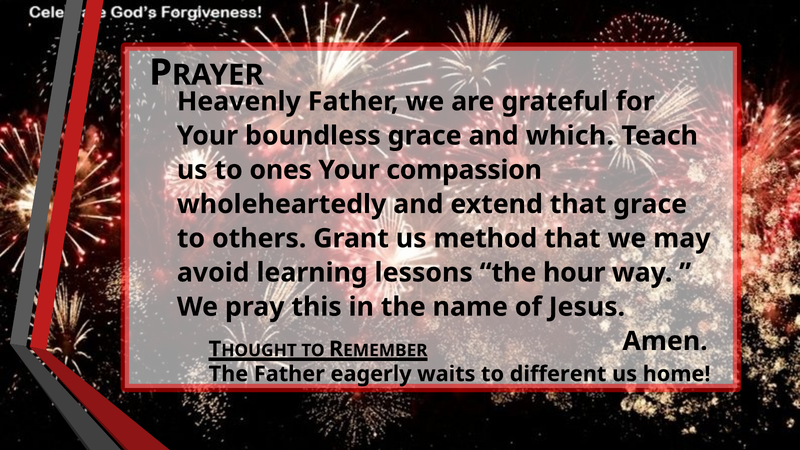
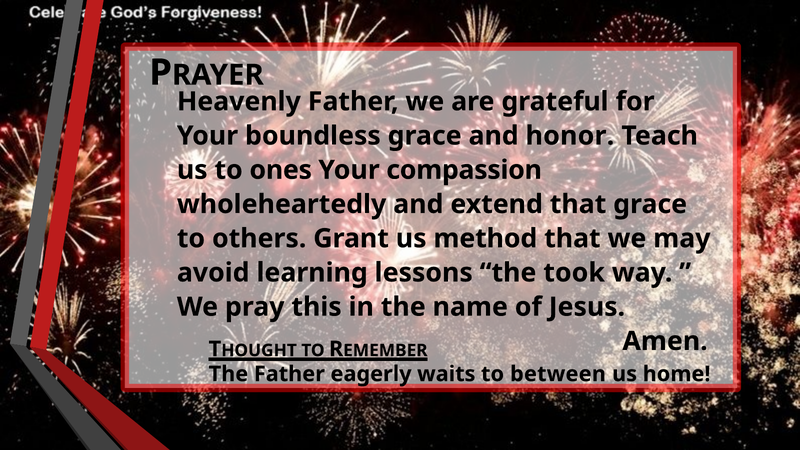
which: which -> honor (570, 136)
hour: hour -> took (574, 273)
different: different -> between (558, 374)
